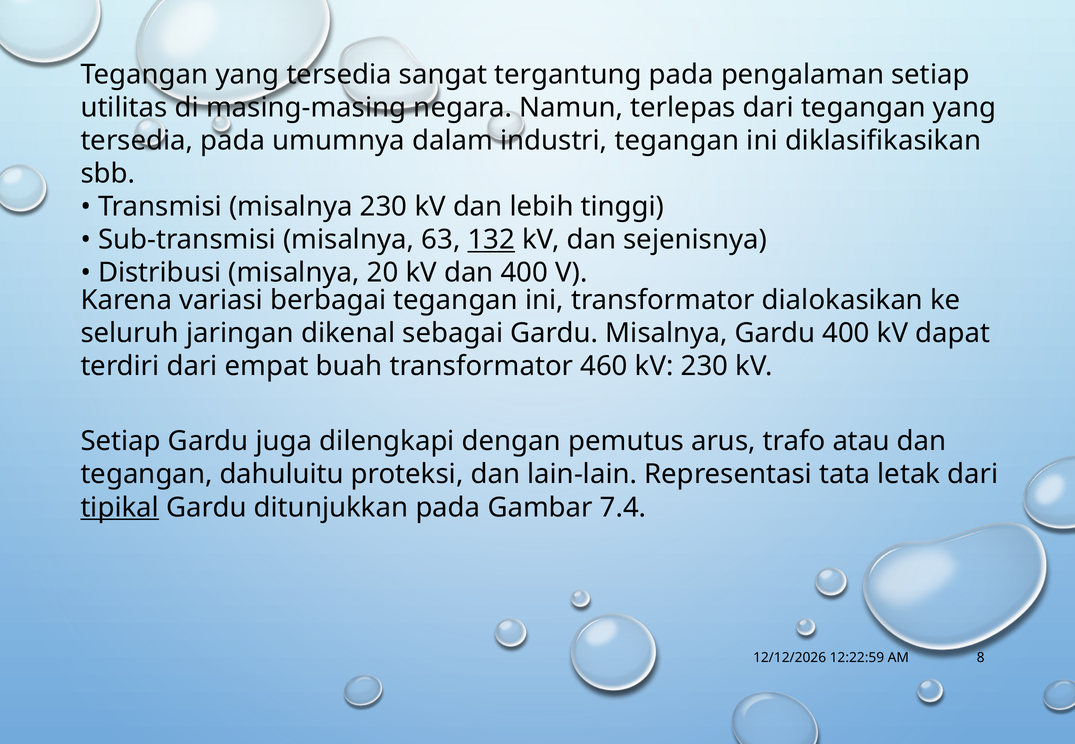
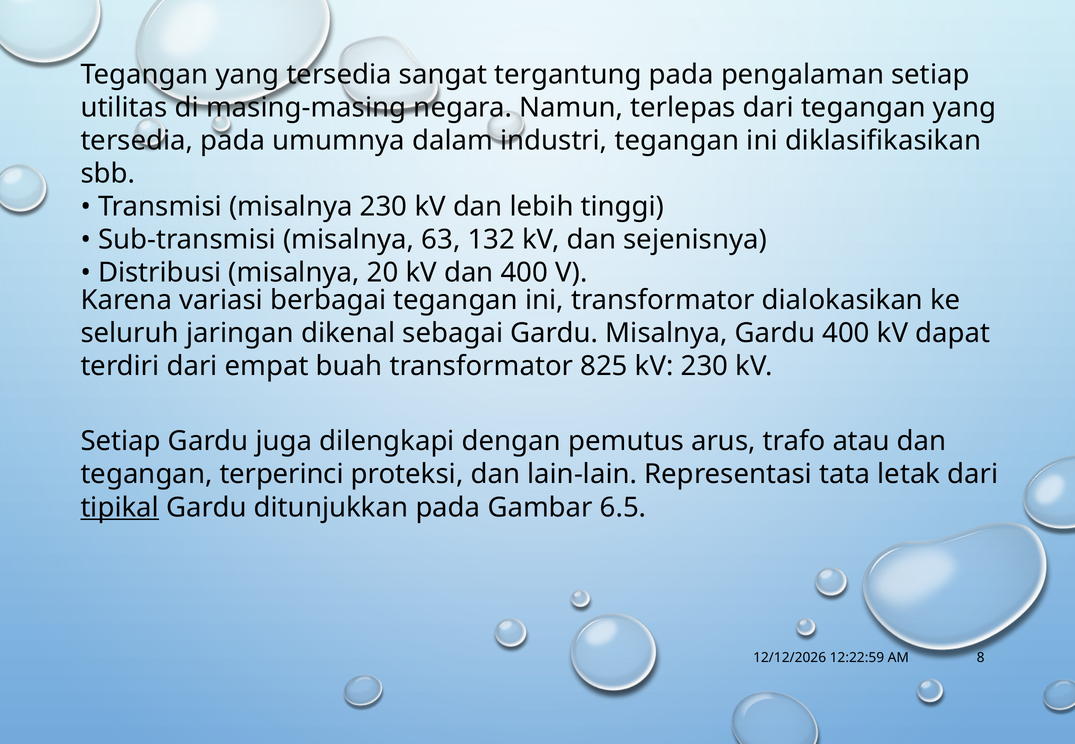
132 underline: present -> none (491, 240)
460: 460 -> 825 (604, 366)
dahuluitu: dahuluitu -> terperinci (282, 474)
7.4: 7.4 -> 6.5 (623, 508)
